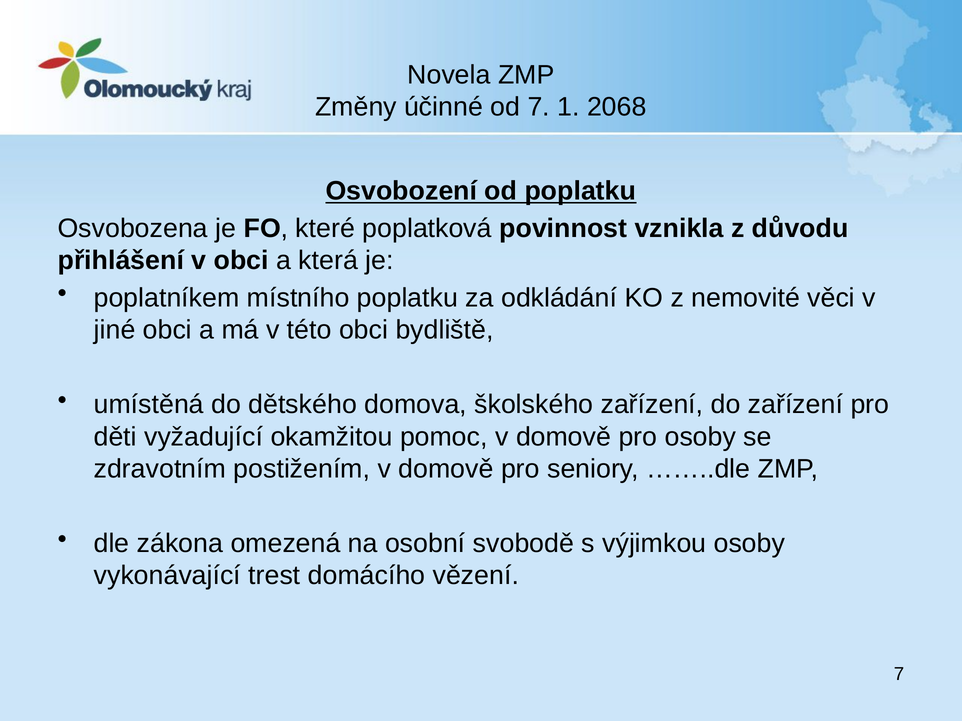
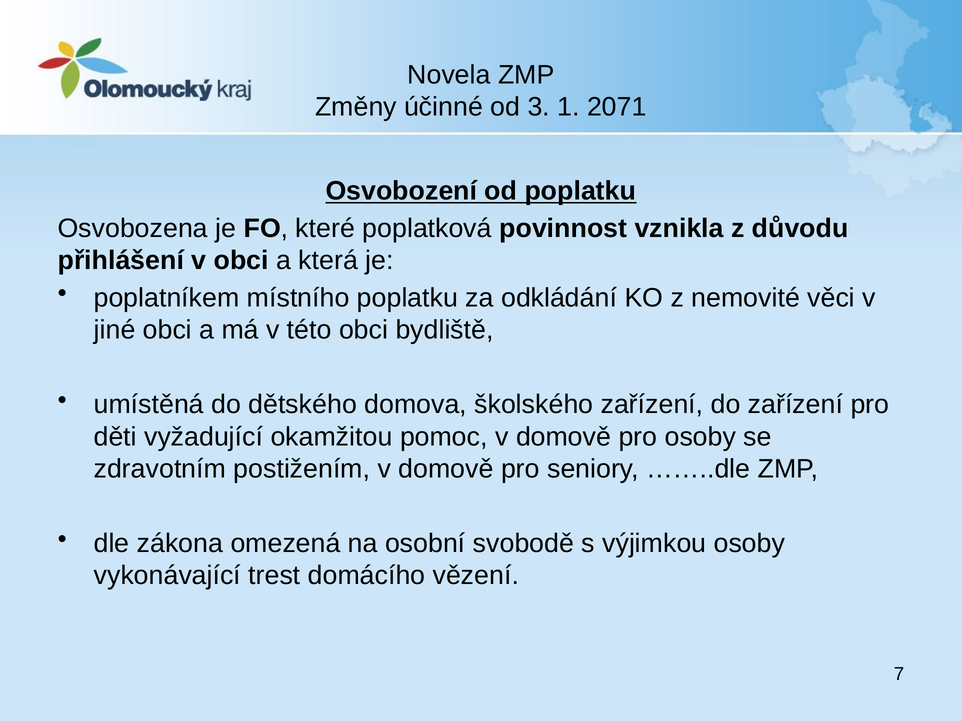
od 7: 7 -> 3 (539, 107)
2068: 2068 -> 2071 (617, 107)
